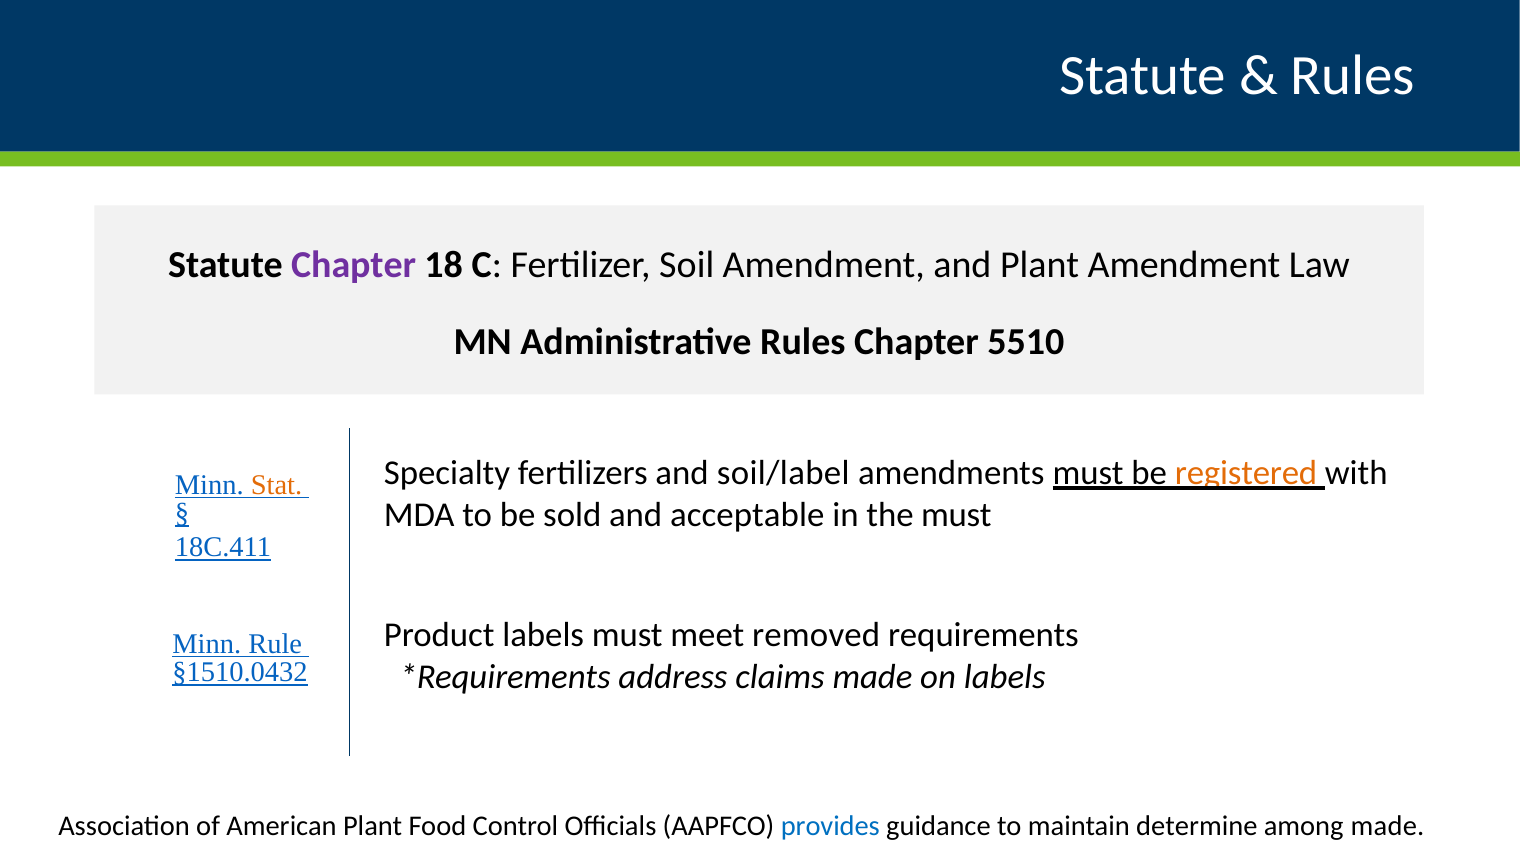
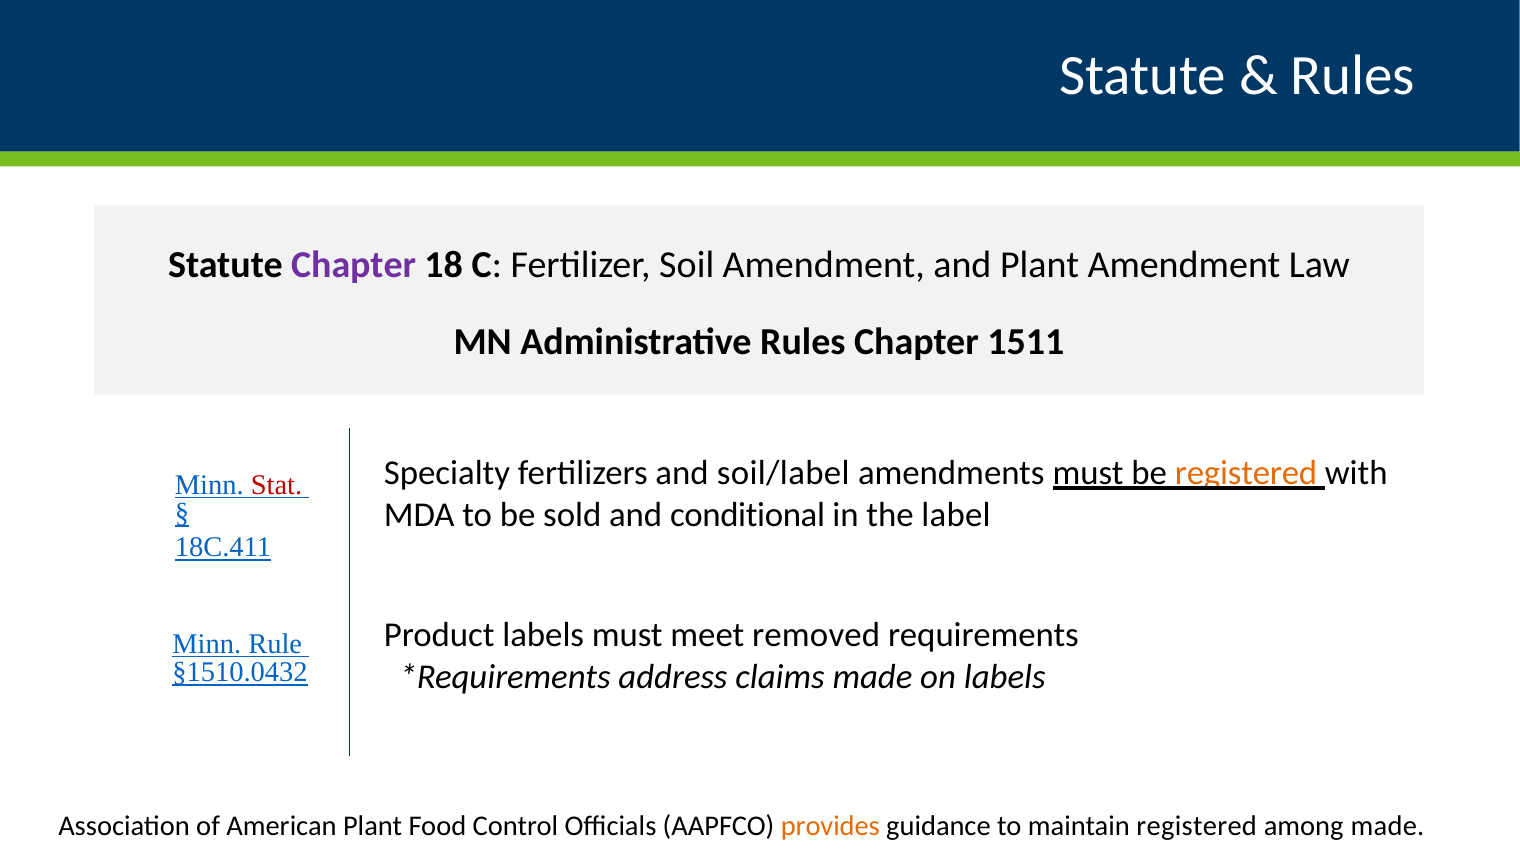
5510: 5510 -> 1511 (1026, 342)
Stat colour: orange -> red (277, 485)
acceptable: acceptable -> conditional (748, 515)
the must: must -> label (956, 515)
provides colour: blue -> orange (830, 826)
maintain determine: determine -> registered (1197, 826)
